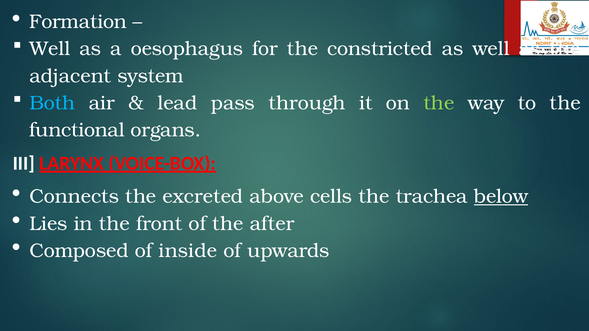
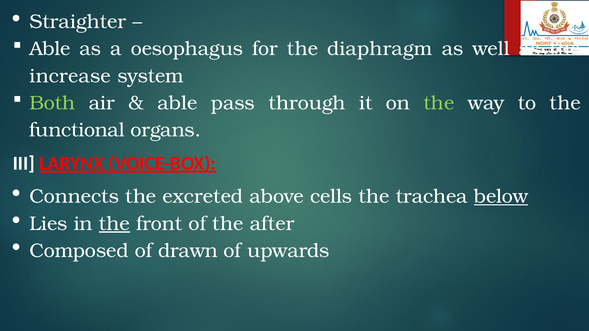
Formation: Formation -> Straighter (78, 22)
Well: Well -> Able (50, 49)
constricted: constricted -> diaphragm (380, 49)
adjacent: adjacent -> increase (70, 76)
Both colour: light blue -> light green (52, 103)
lead: lead -> able (177, 103)
the underline: none -> present (114, 224)
inside: inside -> drawn (188, 251)
